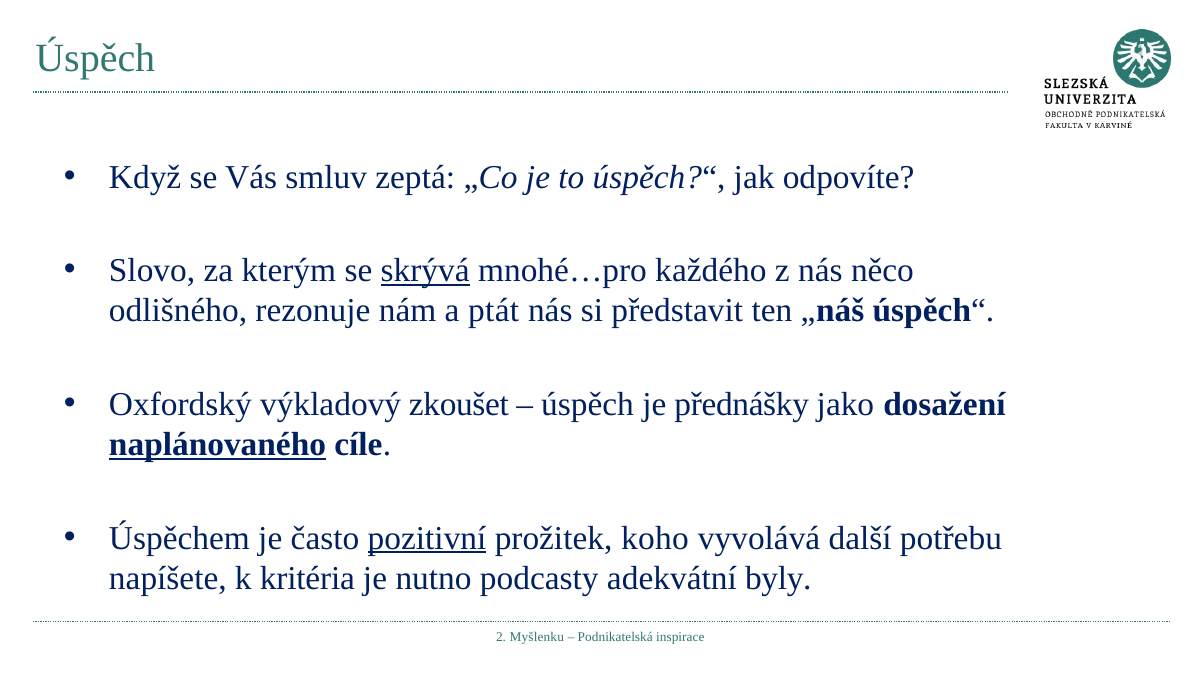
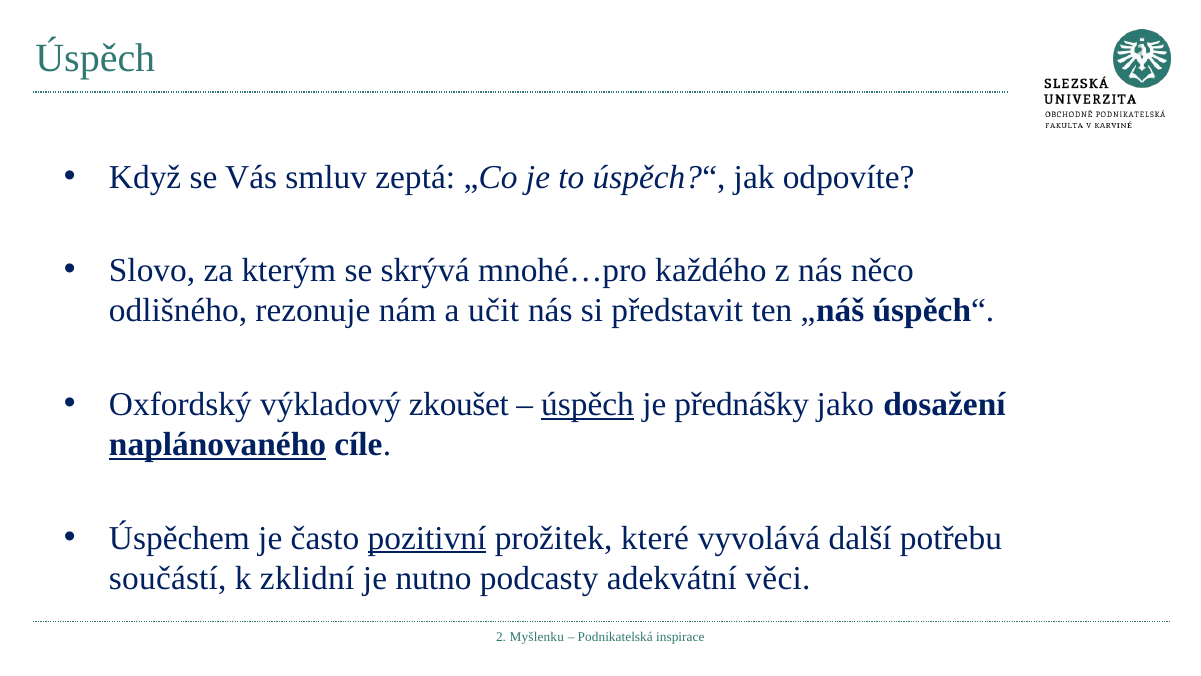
skrývá underline: present -> none (425, 271)
ptát: ptát -> učit (494, 311)
úspěch underline: none -> present (588, 404)
koho: koho -> které (655, 538)
napíšete: napíšete -> součástí (168, 578)
kritéria: kritéria -> zklidní (307, 578)
byly: byly -> věci (778, 578)
